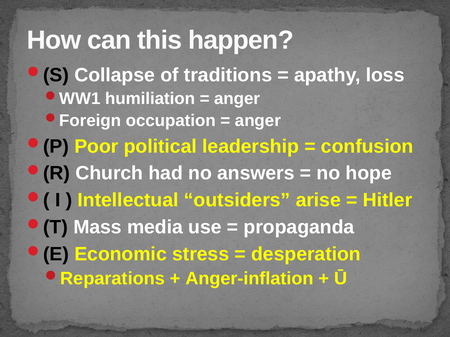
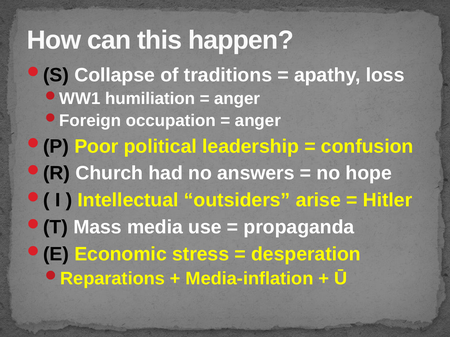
Anger-inflation: Anger-inflation -> Media-inflation (250, 279)
